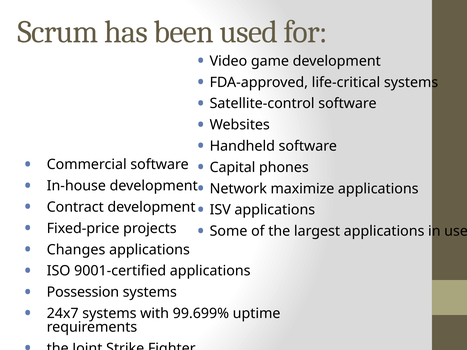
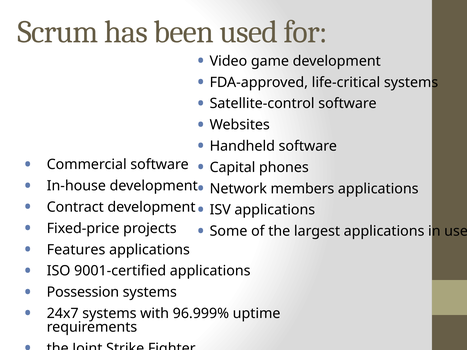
maximize: maximize -> members (302, 189)
Changes: Changes -> Features (76, 250)
99.699%: 99.699% -> 96.999% (201, 314)
